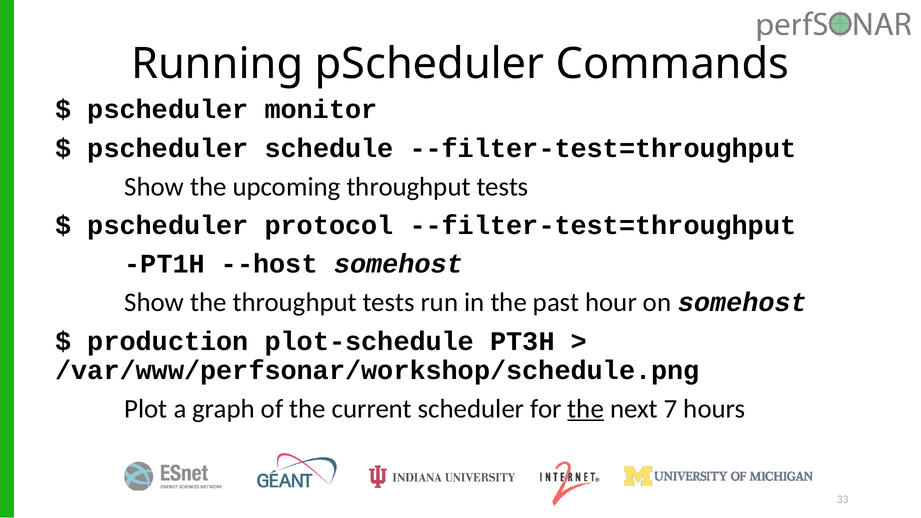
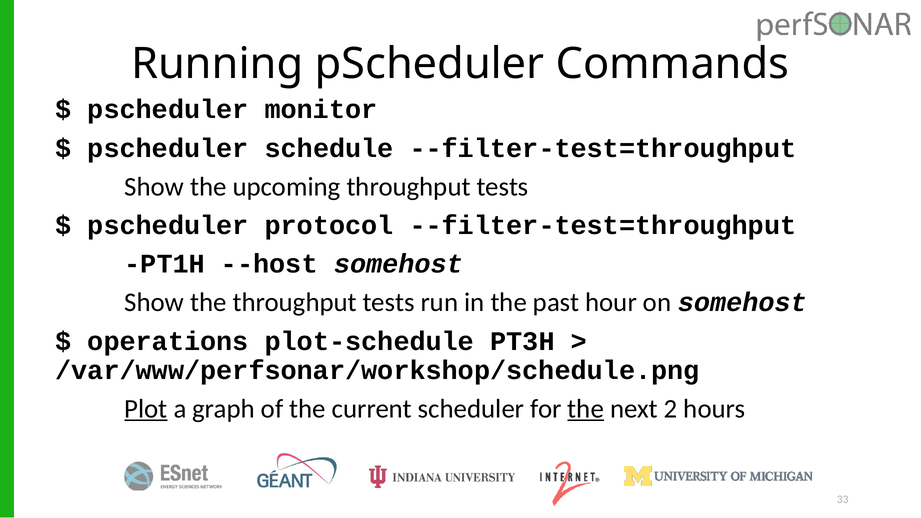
production: production -> operations (168, 341)
Plot underline: none -> present (146, 409)
7: 7 -> 2 (671, 409)
